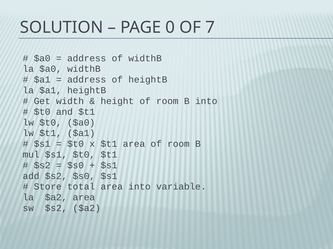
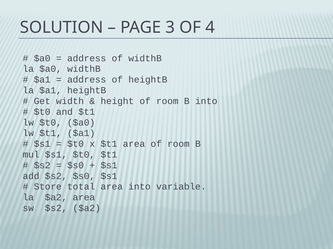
0: 0 -> 3 (170, 28)
7: 7 -> 4 (210, 28)
